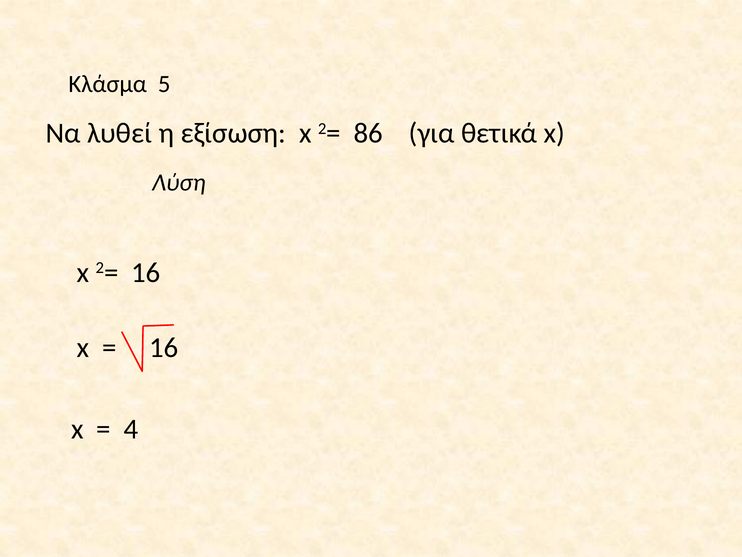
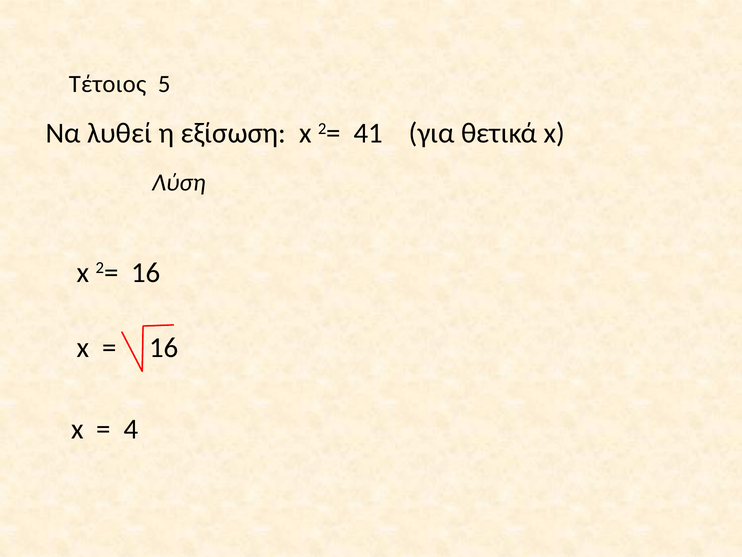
Κλάσμα: Κλάσμα -> Τέτοιος (107, 84)
86: 86 -> 41 (368, 133)
